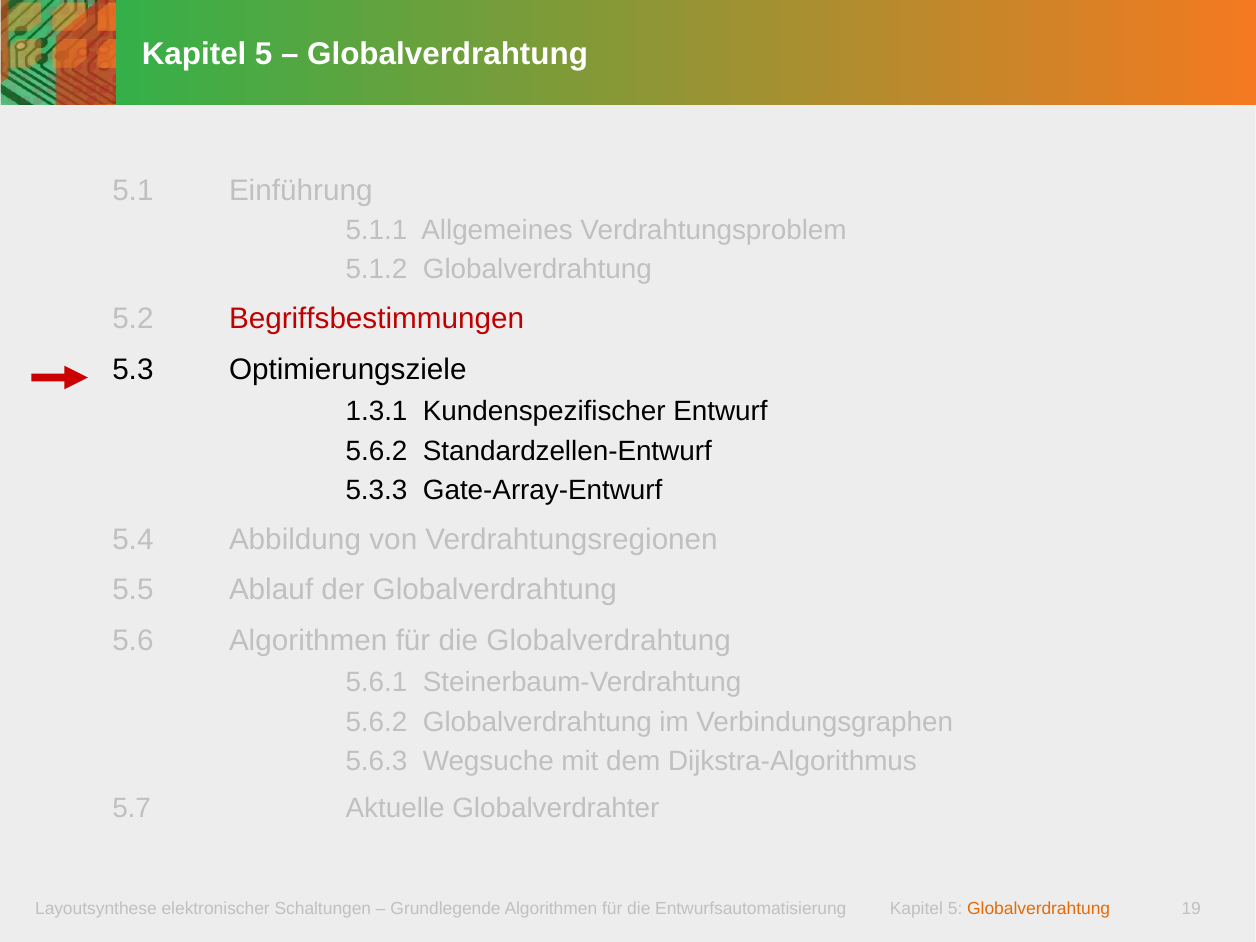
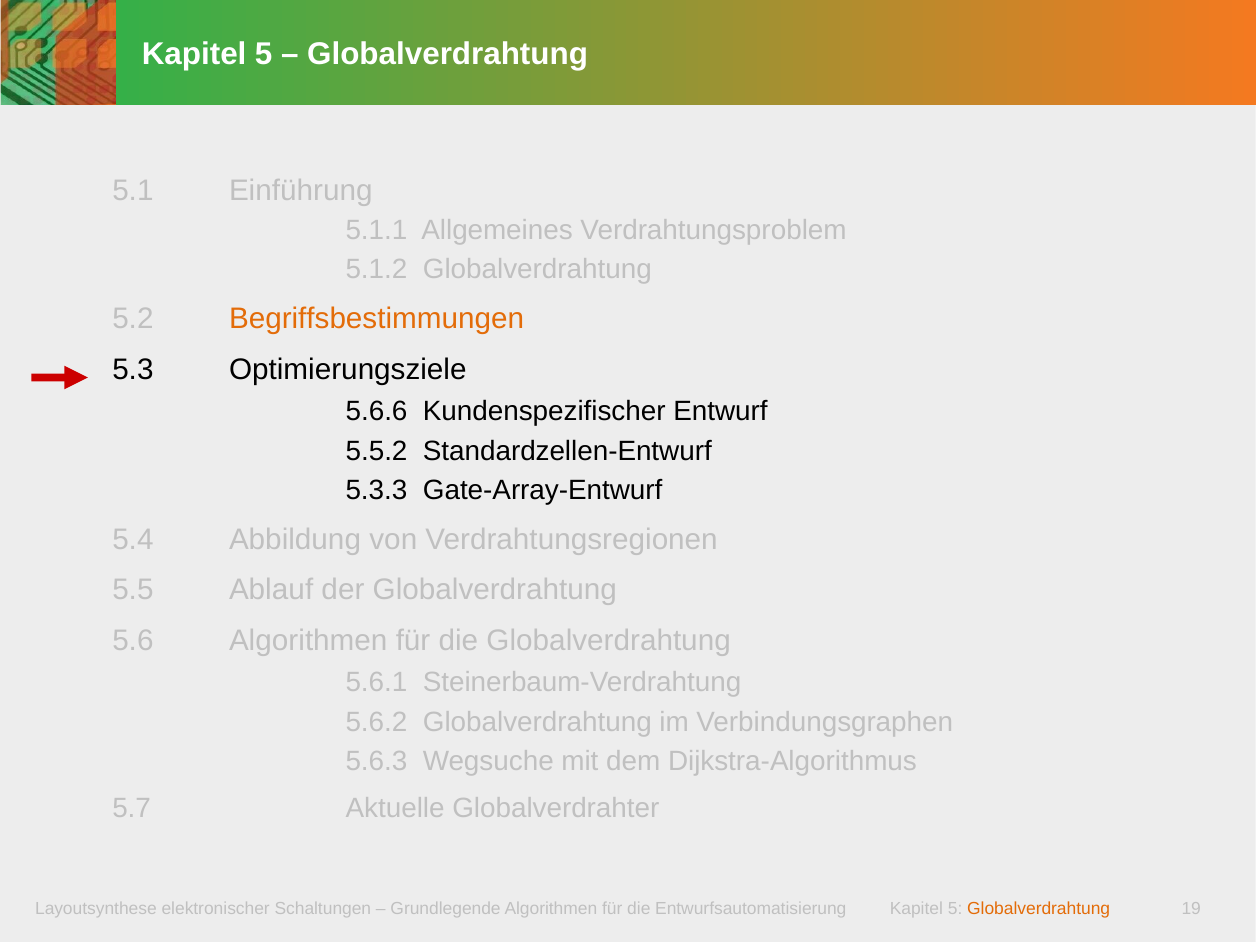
Begriffsbestimmungen colour: red -> orange (377, 319)
1.3.1: 1.3.1 -> 5.6.6 (377, 412)
5.6.2: 5.6.2 -> 5.5.2 (377, 451)
